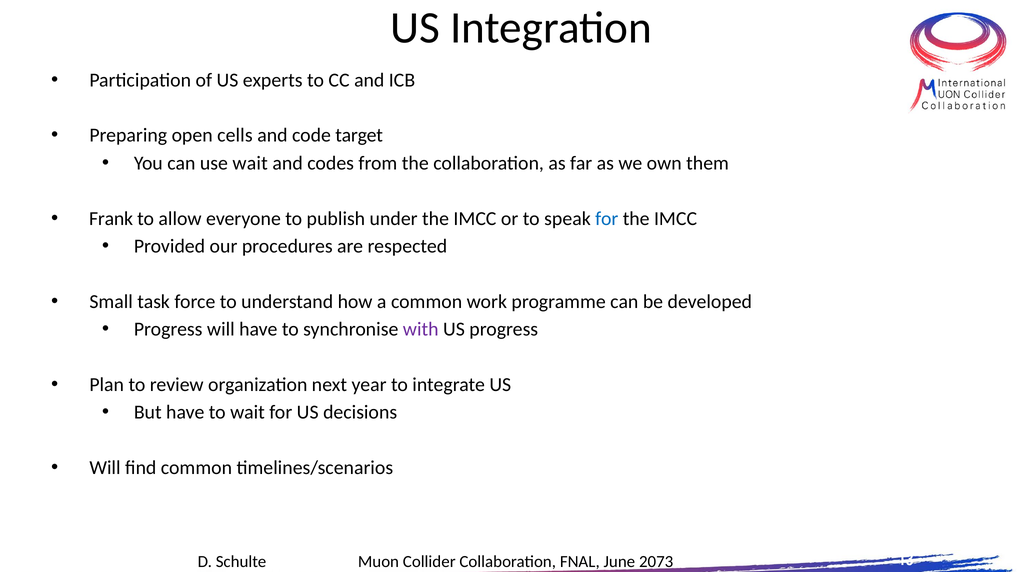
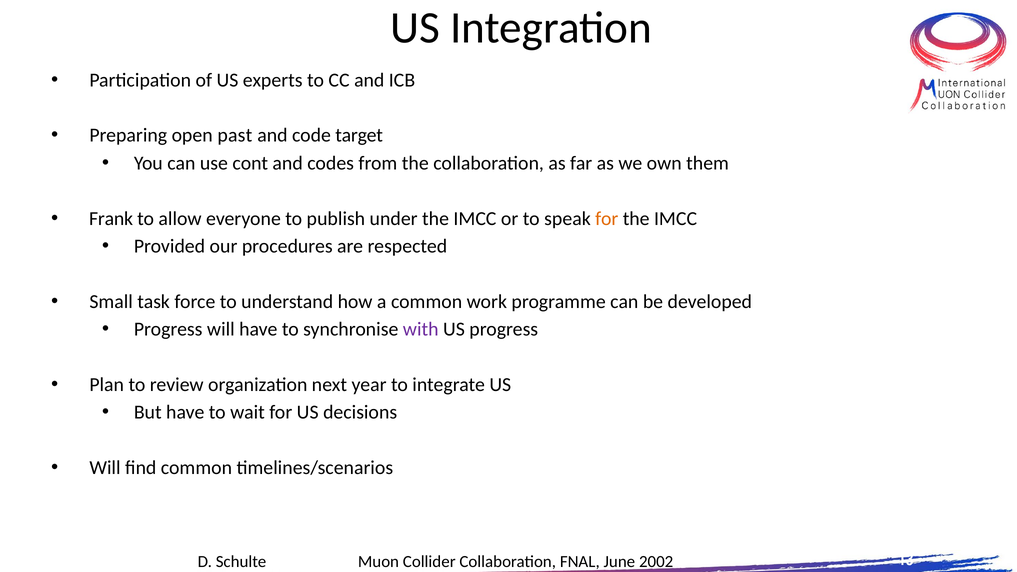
cells: cells -> past (235, 135)
use wait: wait -> cont (250, 163)
for colour: blue -> orange (607, 219)
2073: 2073 -> 2002 (656, 562)
